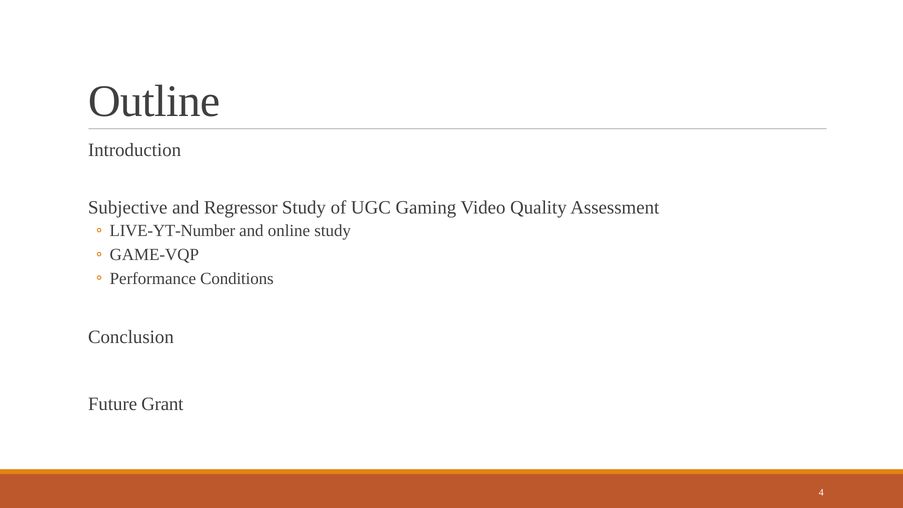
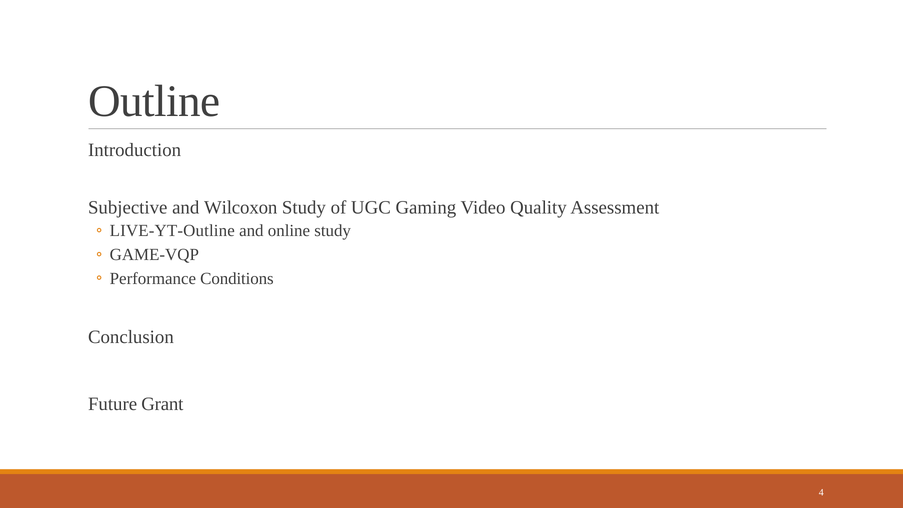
Regressor: Regressor -> Wilcoxon (241, 208)
LIVE-YT-Number: LIVE-YT-Number -> LIVE-YT-Outline (172, 231)
